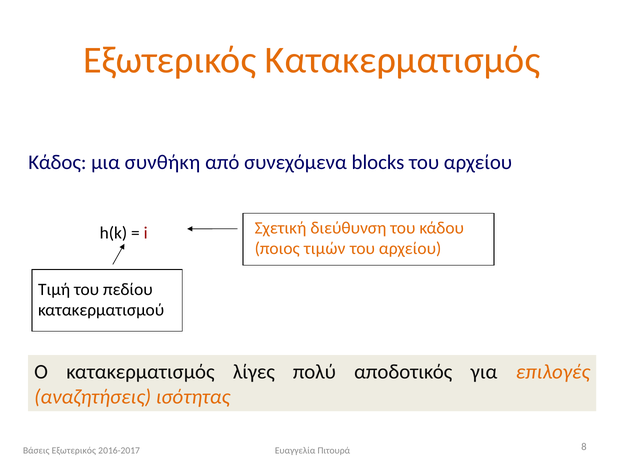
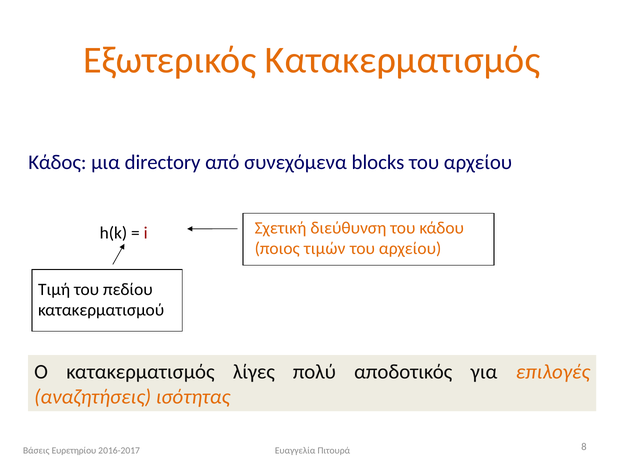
συνθήκη: συνθήκη -> directory (163, 163)
Βάσεις Εξωτερικός: Εξωτερικός -> Ευρετηρίου (74, 451)
